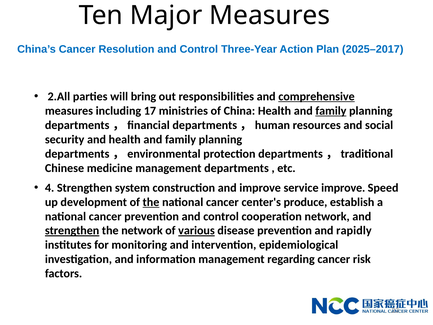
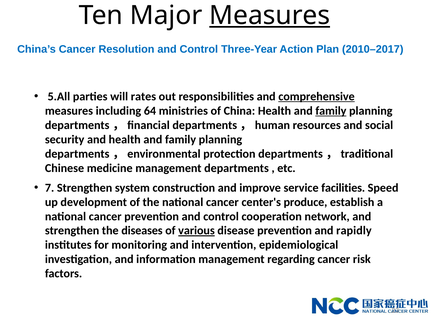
Measures underline: none -> present (270, 15)
2025–2017: 2025–2017 -> 2010–2017 (373, 49)
2.All: 2.All -> 5.All (59, 97)
bring: bring -> rates (143, 97)
17: 17 -> 64 (150, 111)
4: 4 -> 7 (50, 188)
service improve: improve -> facilities (343, 188)
the underline: present -> none (151, 202)
strengthen underline: present -> none (72, 230)
the network: network -> diseases (142, 230)
